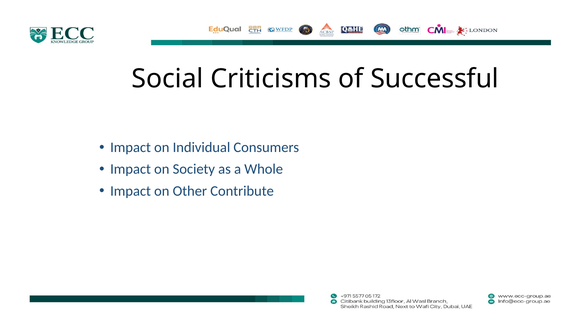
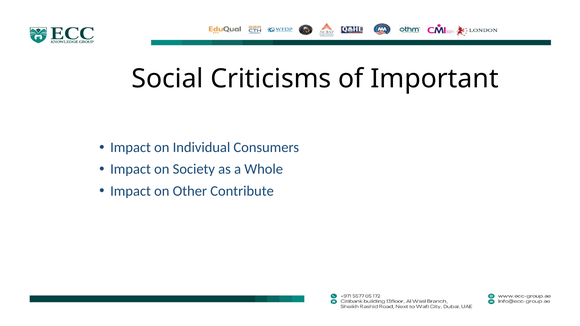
Successful: Successful -> Important (435, 79)
